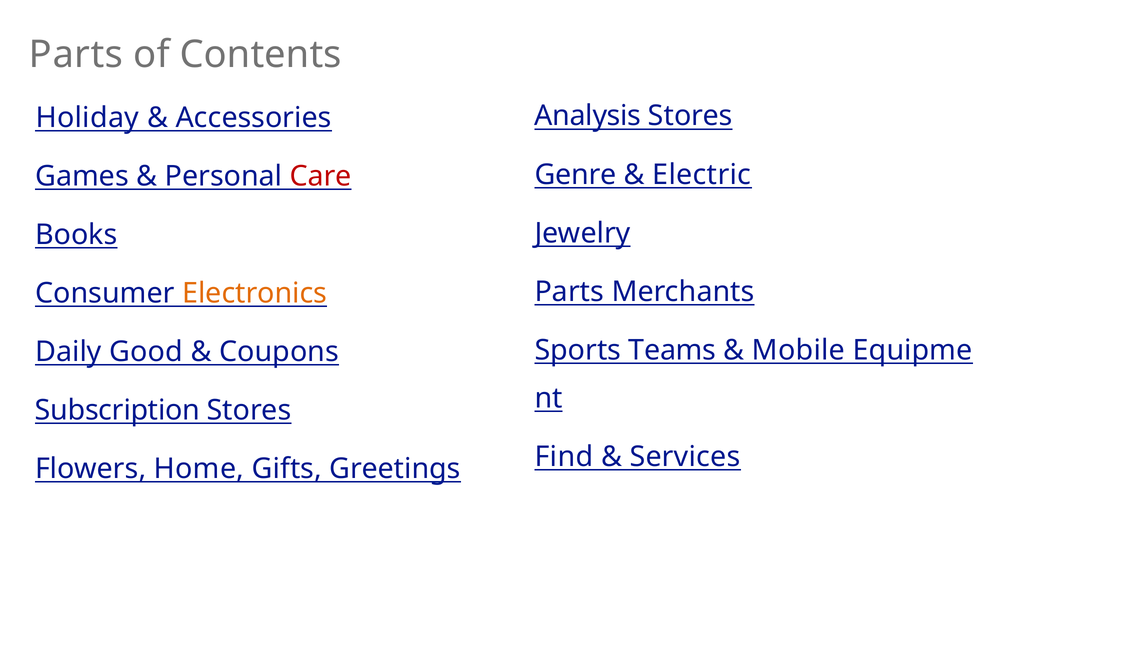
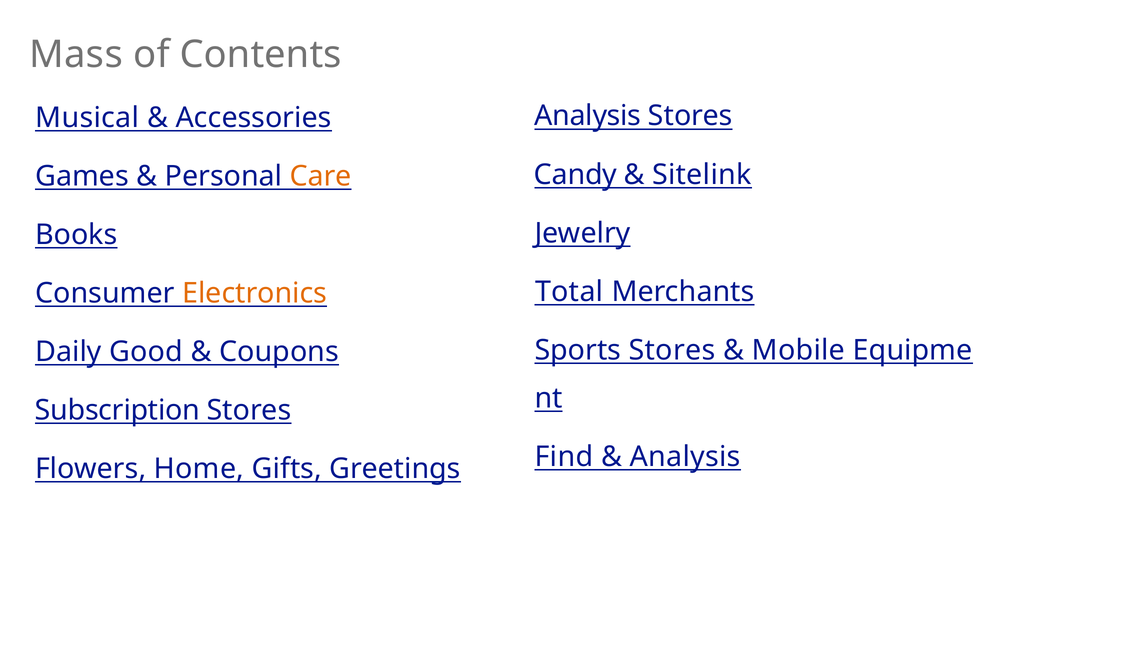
Parts: Parts -> Mass (76, 54)
Holiday: Holiday -> Musical (87, 118)
Genre: Genre -> Candy (576, 175)
Electric: Electric -> Sitelink (702, 175)
Care colour: red -> orange (321, 176)
Parts: Parts -> Total (569, 292)
Sports Teams: Teams -> Stores (672, 350)
Services: Services -> Analysis (685, 457)
